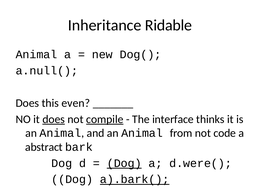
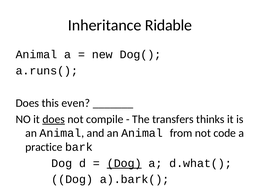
a.null(: a.null( -> a.runs( (47, 71)
compile underline: present -> none (105, 119)
interface: interface -> transfers (173, 119)
abstract: abstract -> practice (44, 147)
d.were(: d.were( -> d.what( (201, 163)
a).bark( underline: present -> none (135, 179)
